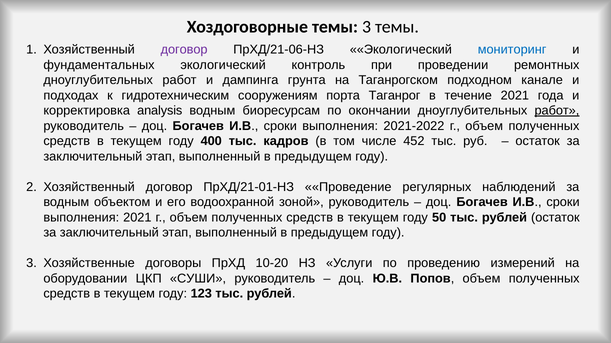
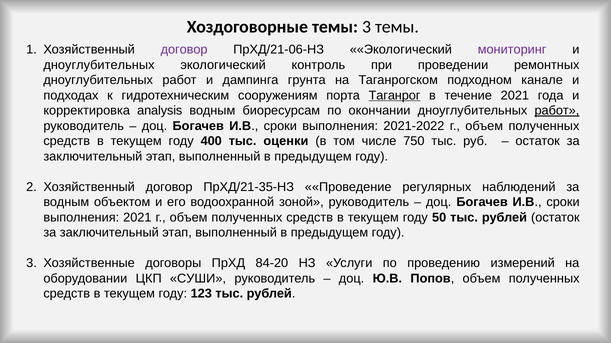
мониторинг colour: blue -> purple (512, 50)
фундаментальных: фундаментальных -> дноуглубительных (99, 65)
Таганрог underline: none -> present (395, 96)
кадров: кадров -> оценки (286, 141)
452: 452 -> 750 (414, 141)
ПрХД/21-01-НЗ: ПрХД/21-01-НЗ -> ПрХД/21-35-НЗ (249, 187)
10-20: 10-20 -> 84-20 (272, 264)
